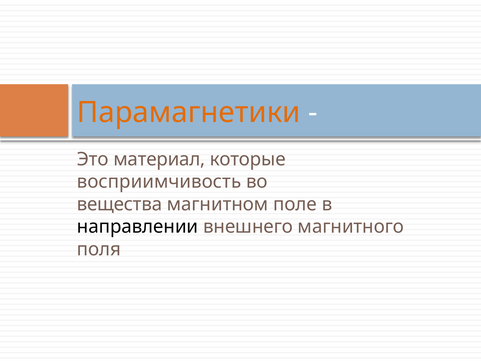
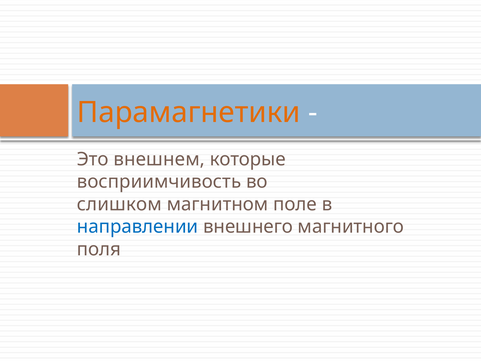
материал: материал -> внешнем (159, 159)
вещества: вещества -> слишком (119, 204)
направлении colour: black -> blue (138, 227)
